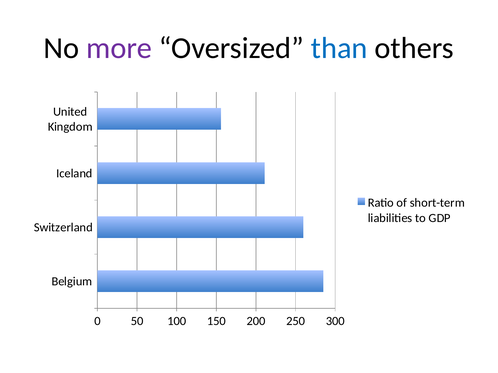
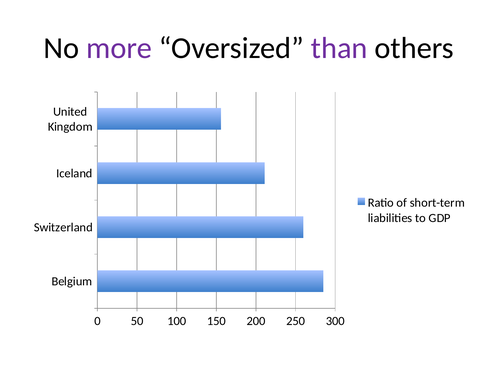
than colour: blue -> purple (339, 48)
